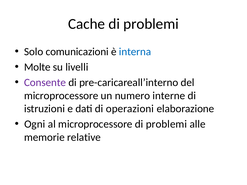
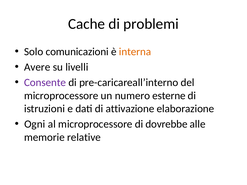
interna colour: blue -> orange (135, 52)
Molte: Molte -> Avere (37, 67)
interne: interne -> esterne (169, 96)
operazioni: operazioni -> attivazione (130, 109)
microprocessore di problemi: problemi -> dovrebbe (167, 124)
